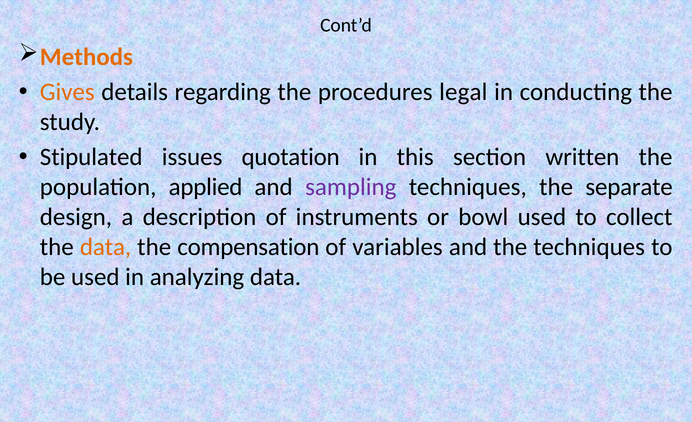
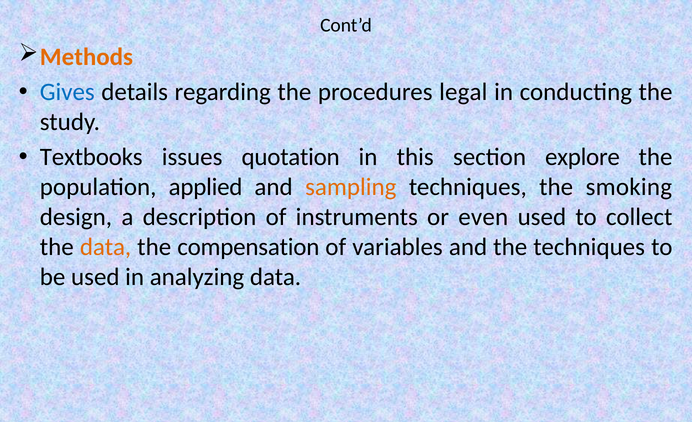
Gives colour: orange -> blue (67, 92)
Stipulated: Stipulated -> Textbooks (91, 157)
written: written -> explore (582, 157)
sampling colour: purple -> orange (351, 187)
separate: separate -> smoking (629, 187)
bowl: bowl -> even (483, 217)
